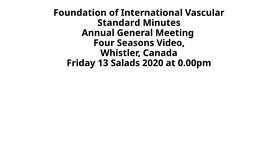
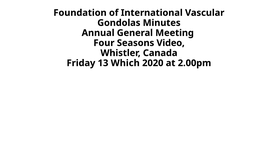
Standard: Standard -> Gondolas (119, 23)
Salads: Salads -> Which (125, 63)
0.00pm: 0.00pm -> 2.00pm (194, 63)
